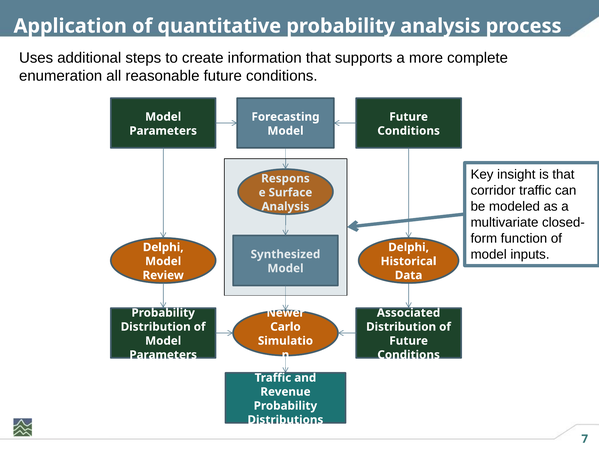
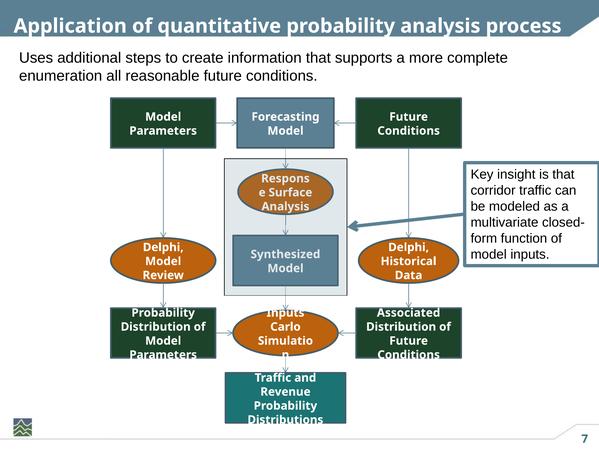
Newer: Newer -> Inputs (285, 312)
